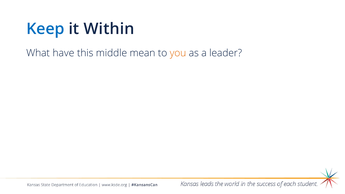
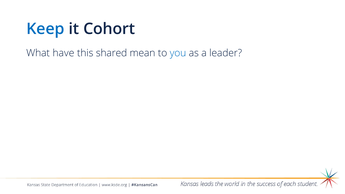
Within: Within -> Cohort (109, 29)
middle: middle -> shared (112, 53)
you colour: orange -> blue (178, 53)
